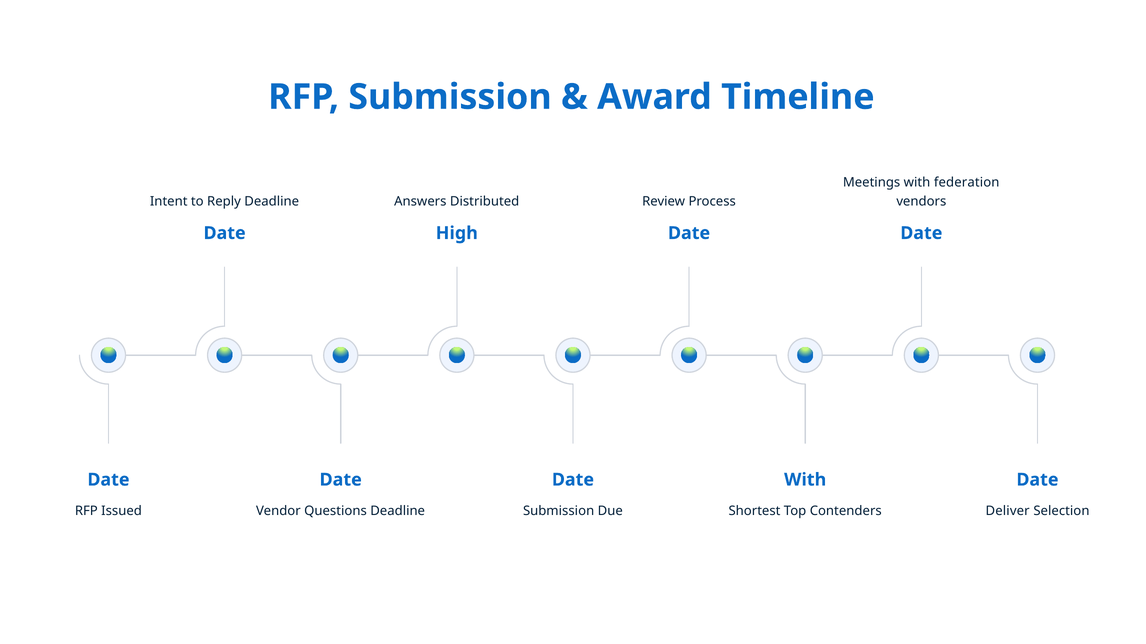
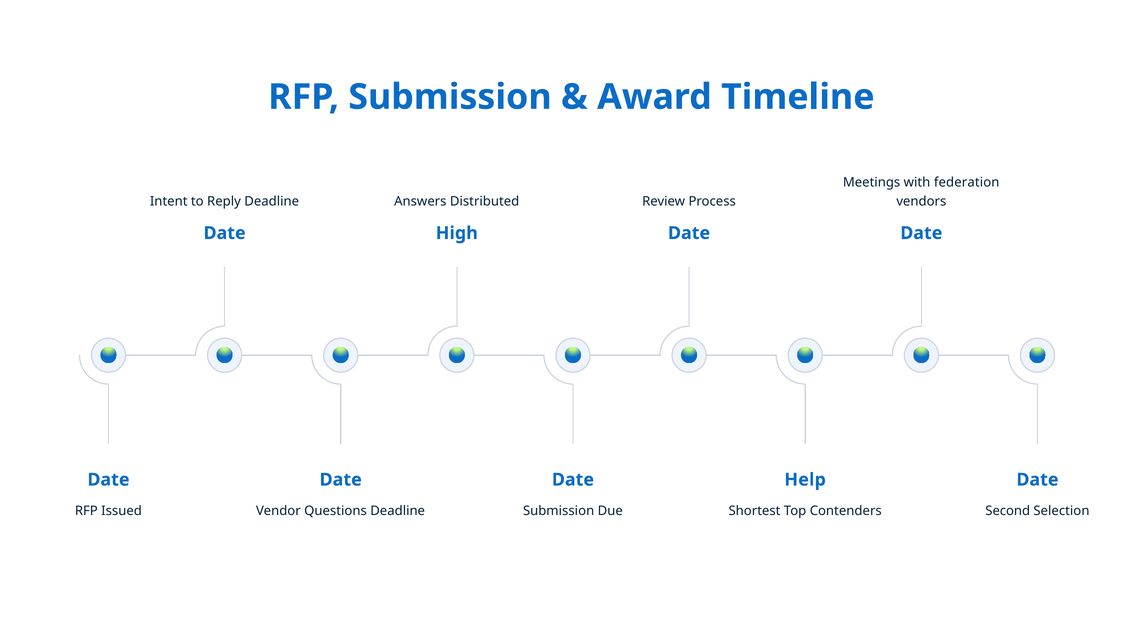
With: With -> Help (805, 480)
Deliver: Deliver -> Second (1008, 512)
